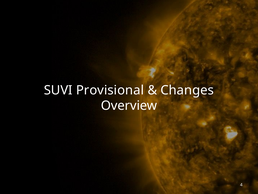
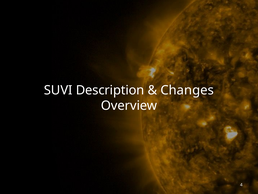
Provisional: Provisional -> Description (110, 90)
